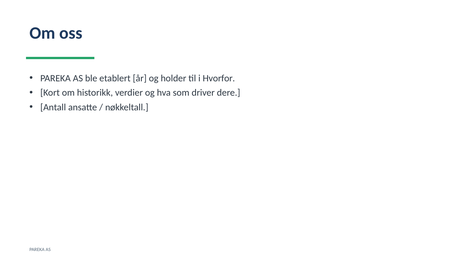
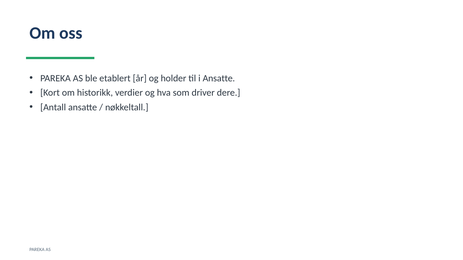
i Hvorfor: Hvorfor -> Ansatte (219, 78)
